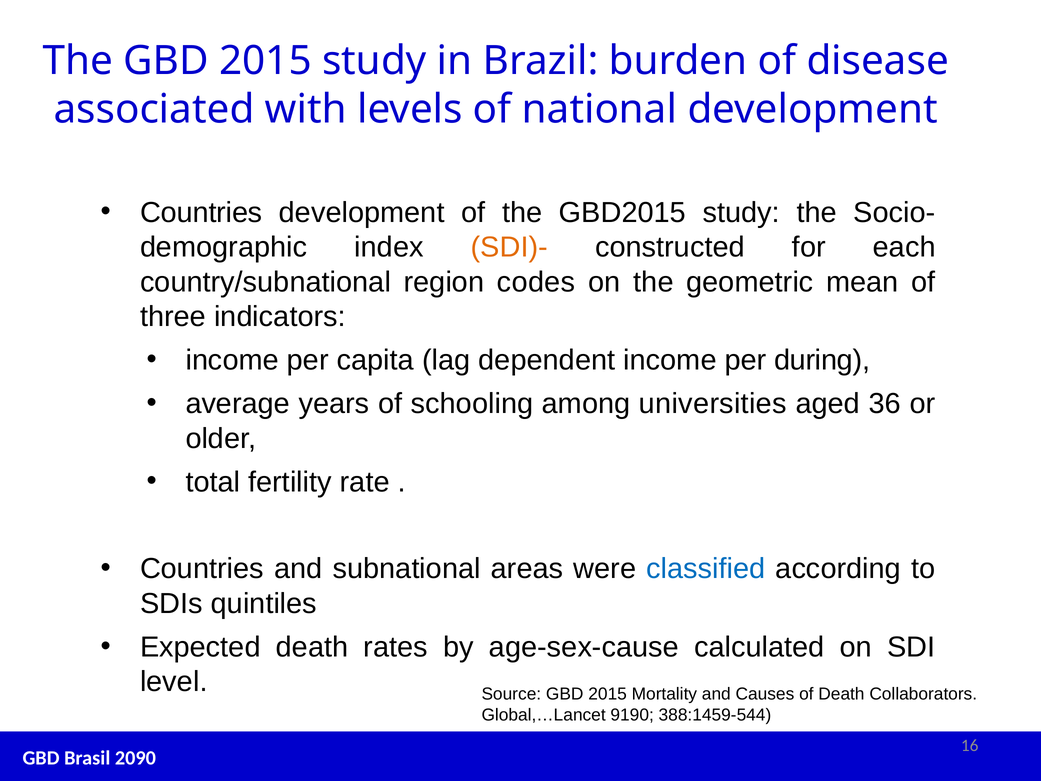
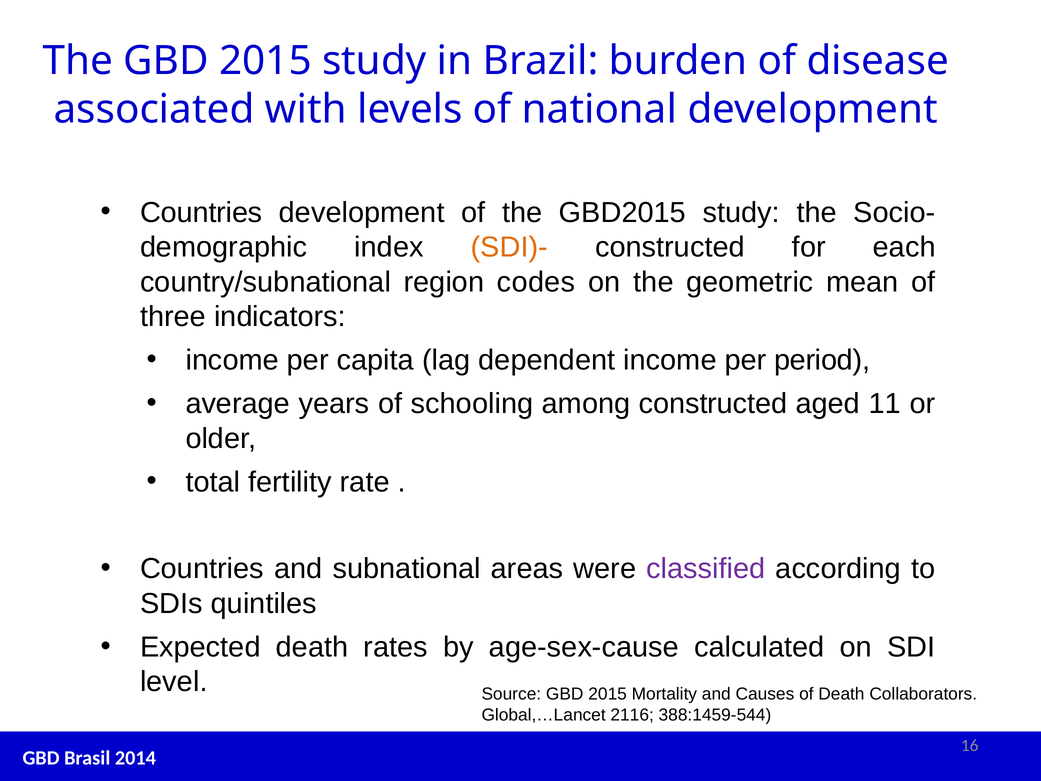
during: during -> period (822, 360)
among universities: universities -> constructed (713, 404)
36: 36 -> 11 (885, 404)
classified colour: blue -> purple (706, 569)
9190: 9190 -> 2116 (632, 715)
2090: 2090 -> 2014 (135, 758)
